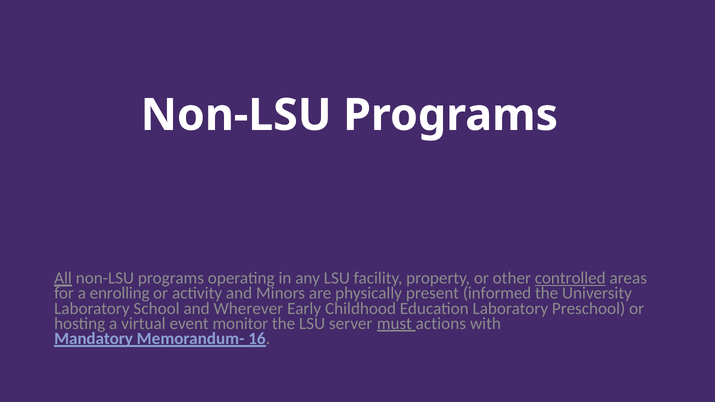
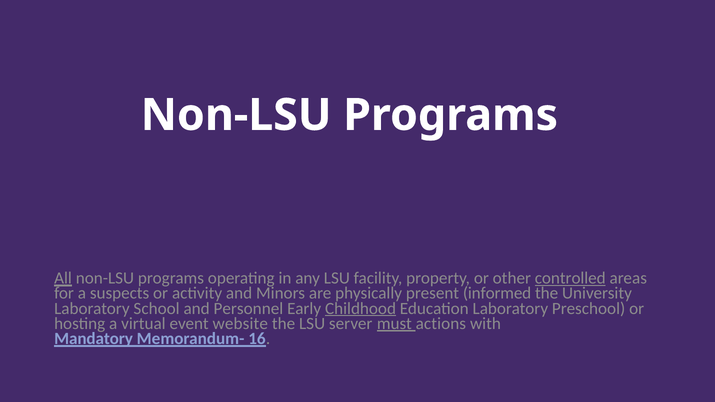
enrolling: enrolling -> suspects (120, 293)
Wherever: Wherever -> Personnel (248, 309)
Childhood underline: none -> present (361, 309)
monitor: monitor -> website (240, 324)
